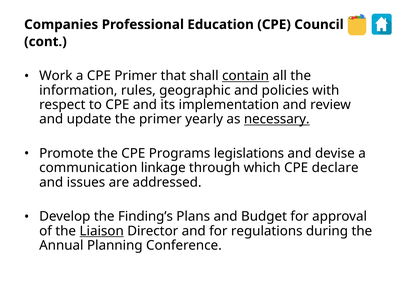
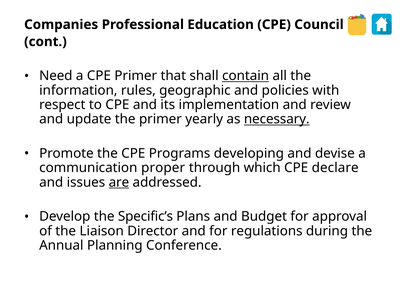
Work: Work -> Need (56, 76)
legislations: legislations -> developing (249, 154)
linkage: linkage -> proper (163, 168)
are underline: none -> present (119, 183)
Finding’s: Finding’s -> Specific’s (146, 217)
Liaison underline: present -> none (102, 231)
